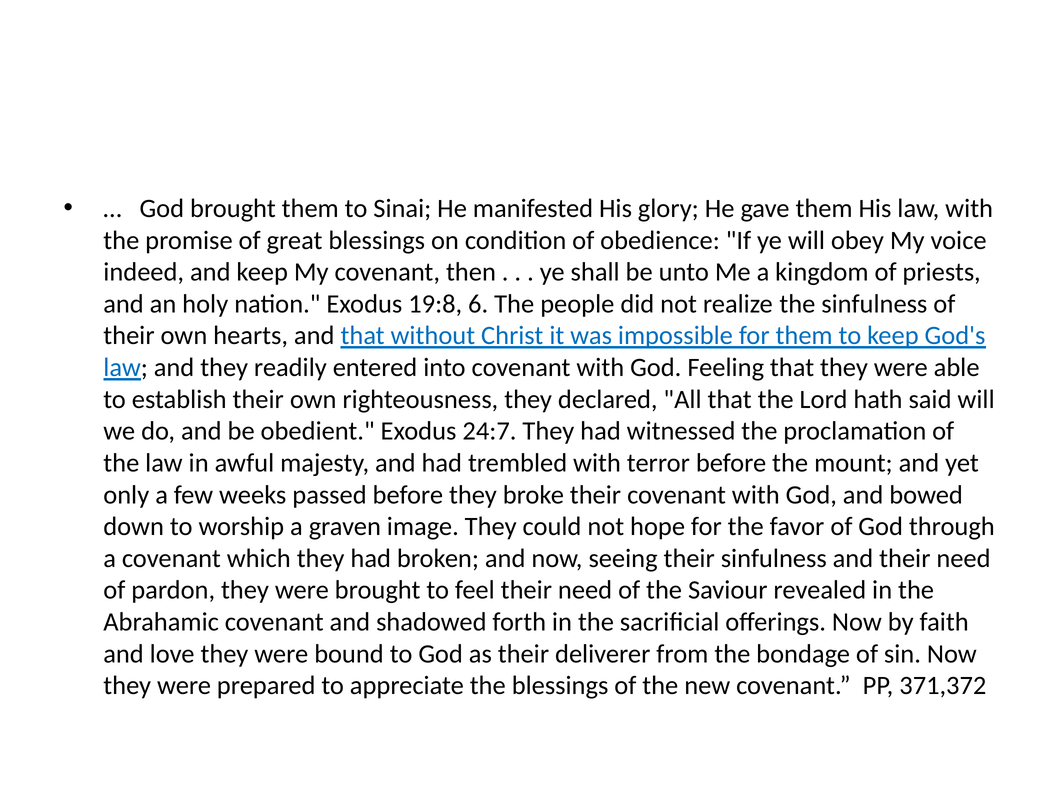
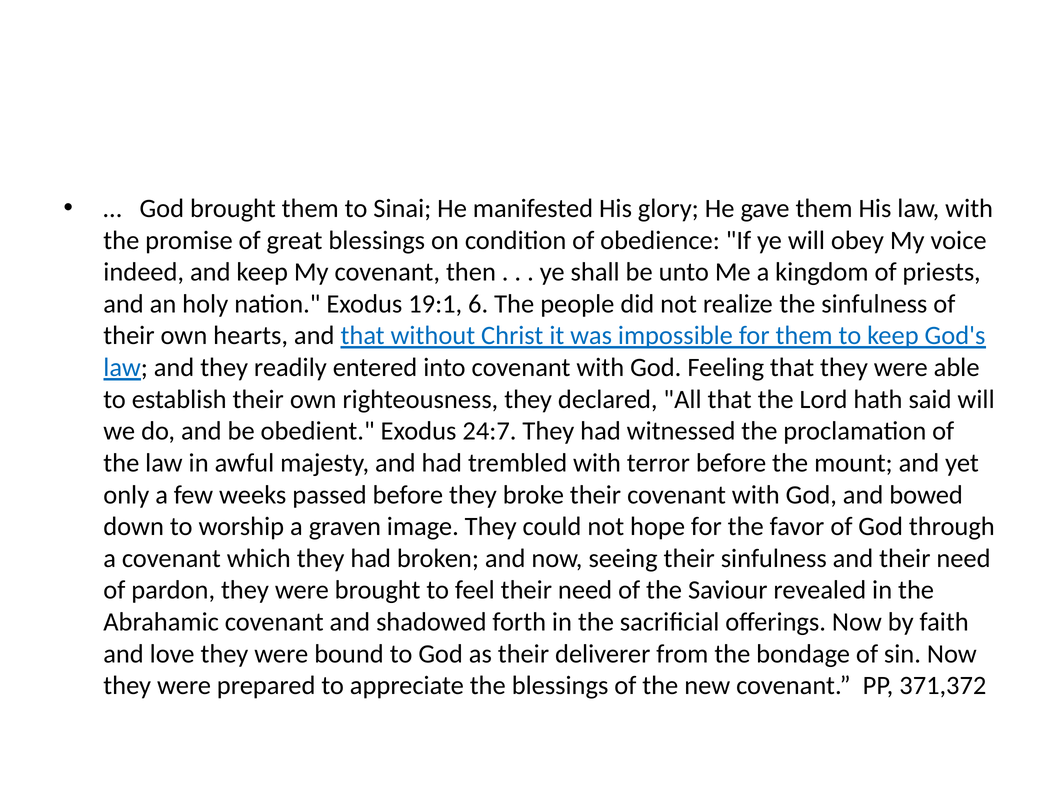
19:8: 19:8 -> 19:1 (435, 304)
